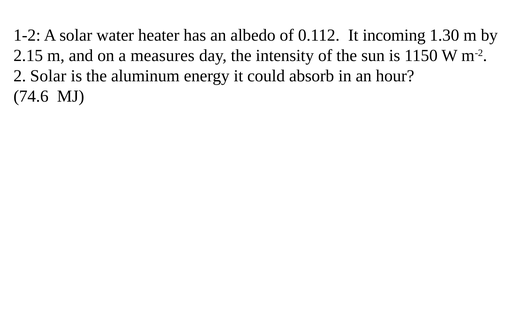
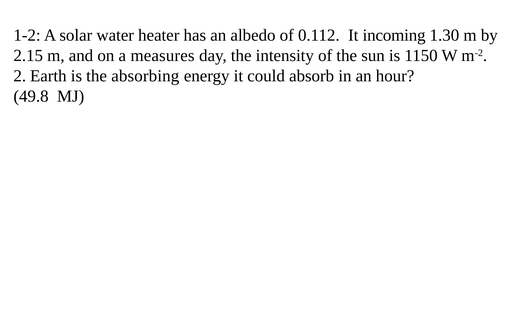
2 Solar: Solar -> Earth (48, 76)
aluminum: aluminum -> absorbing (145, 76)
74.6: 74.6 -> 49.8 (31, 96)
